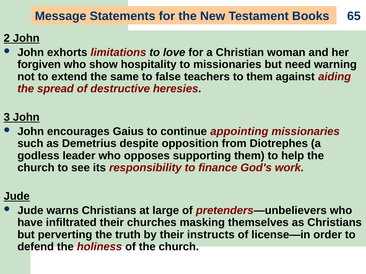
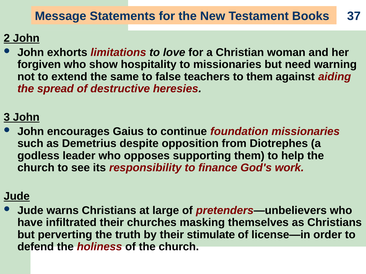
65: 65 -> 37 (354, 16)
appointing: appointing -> foundation (239, 132)
instructs: instructs -> stimulate (211, 235)
